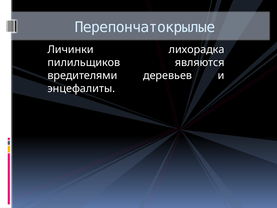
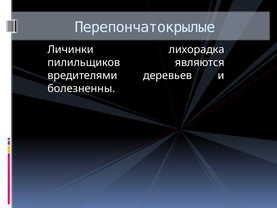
энцефалиты: энцефалиты -> болезненны (81, 88)
